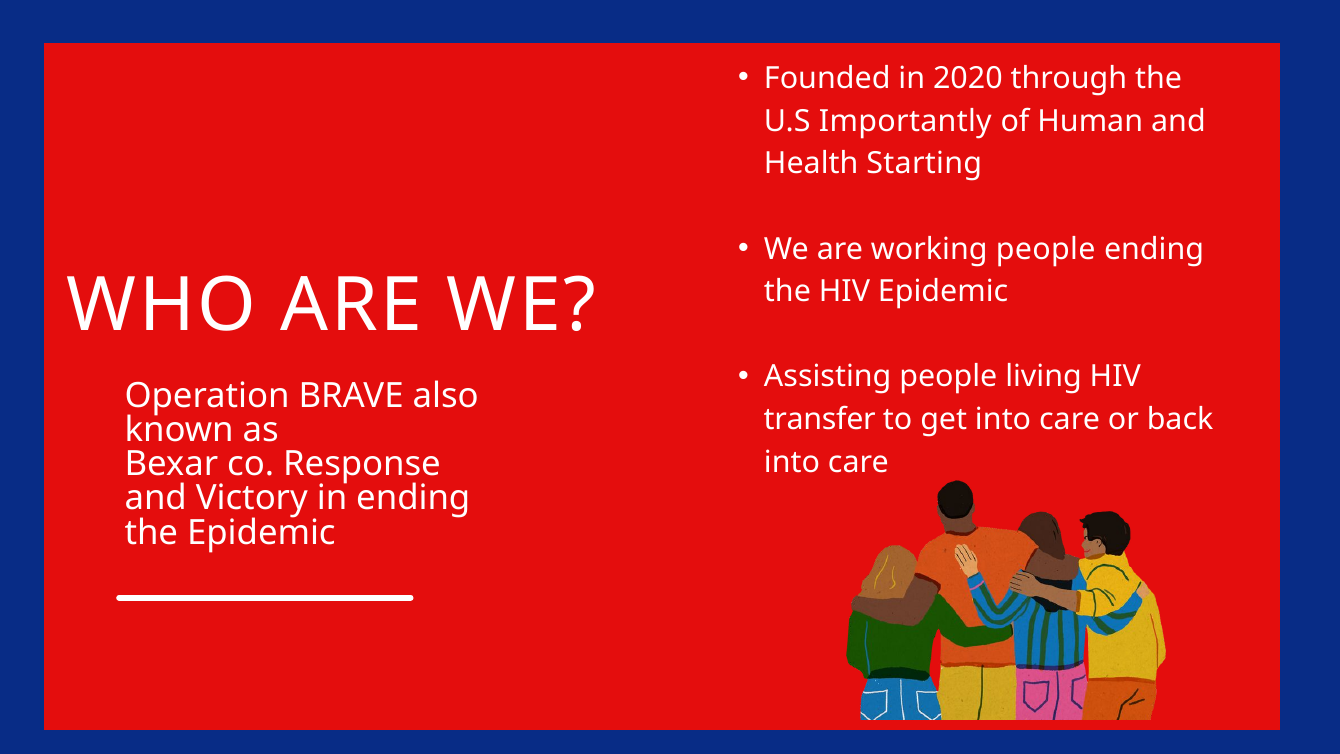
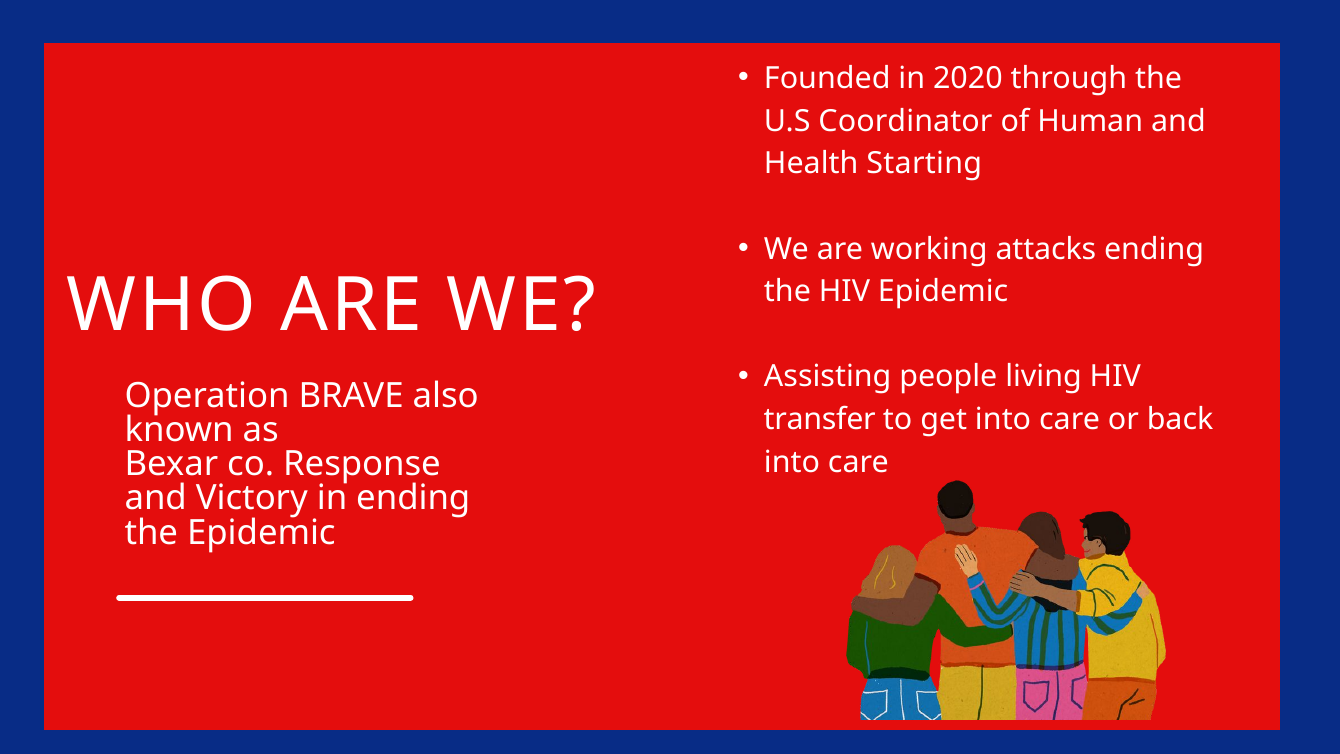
Importantly: Importantly -> Coordinator (905, 121)
working people: people -> attacks (1046, 249)
